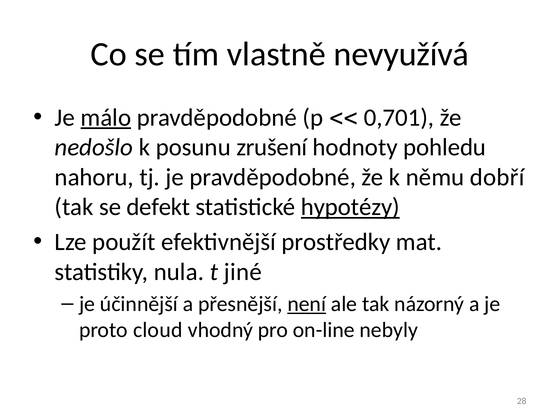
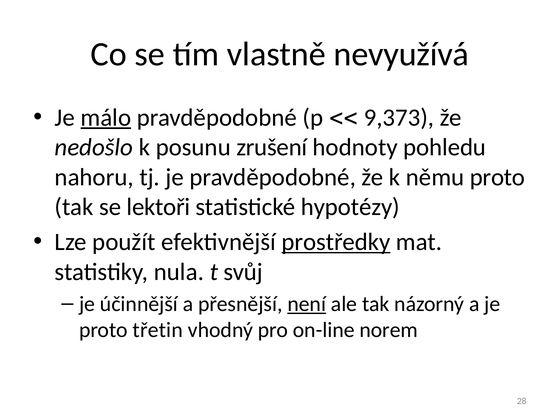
0,701: 0,701 -> 9,373 (399, 117)
němu dobří: dobří -> proto (497, 177)
defekt: defekt -> lektoři (158, 207)
hypotézy underline: present -> none (350, 207)
prostředky underline: none -> present (336, 242)
jiné: jiné -> svůj (243, 272)
cloud: cloud -> třetin (158, 330)
nebyly: nebyly -> norem (389, 330)
